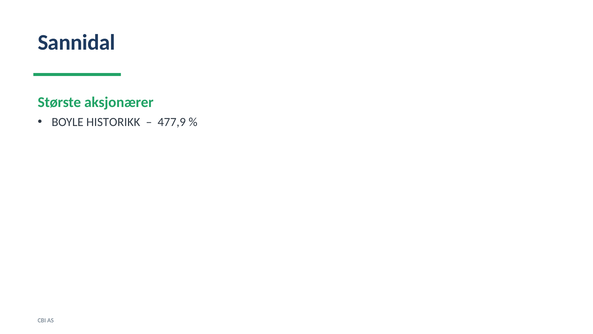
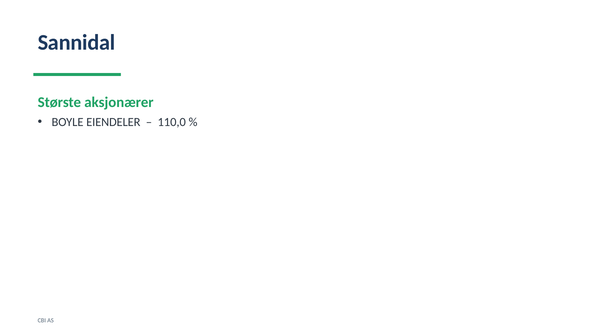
HISTORIKK: HISTORIKK -> EIENDELER (113, 122)
477,9: 477,9 -> 110,0 (172, 122)
